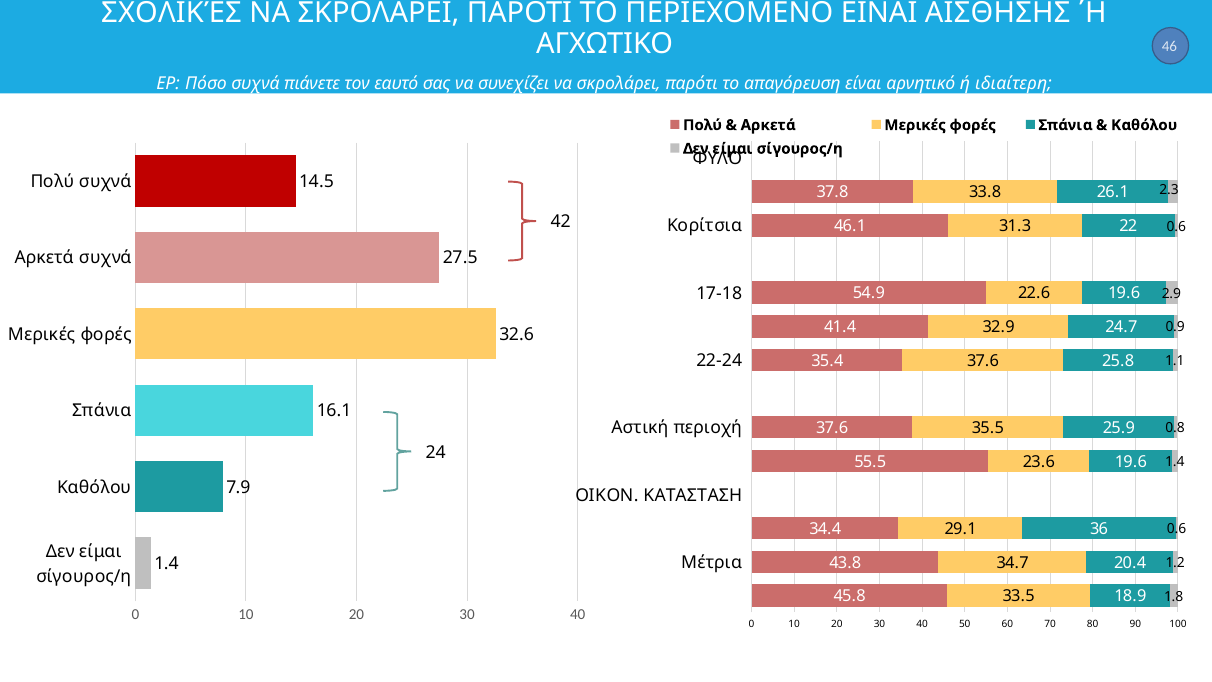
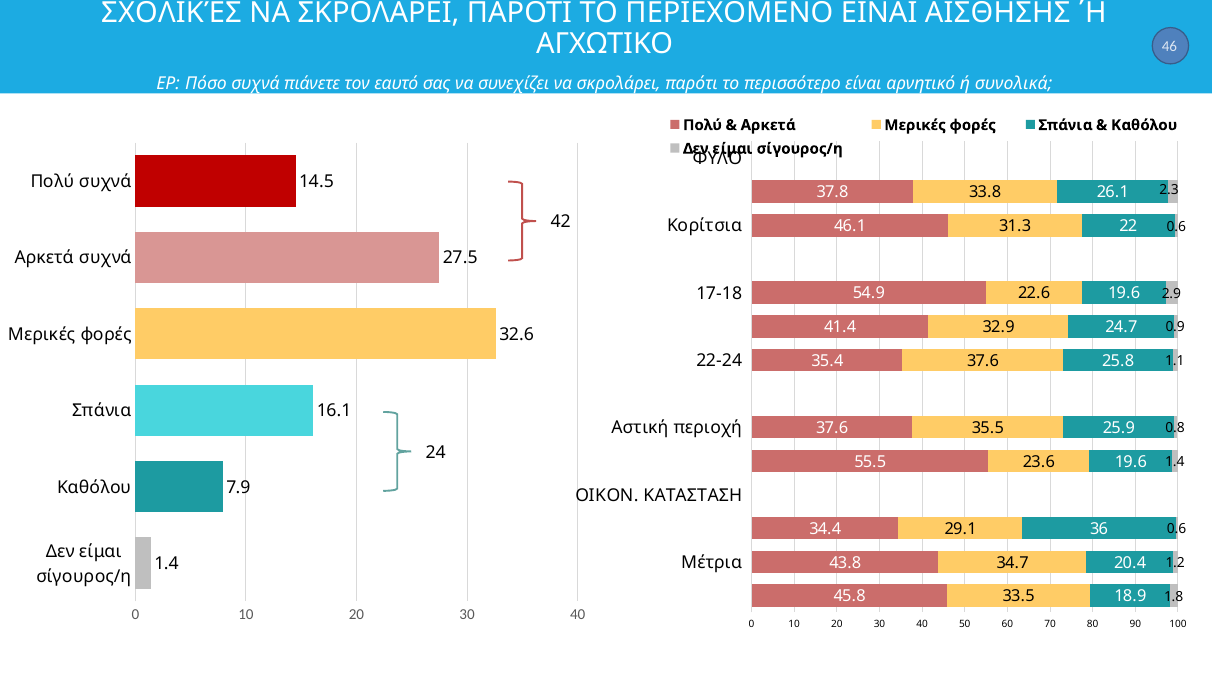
απαγόρευση: απαγόρευση -> περισσότερο (792, 84)
ιδιαίτερη: ιδιαίτερη -> συνολικά (1014, 84)
